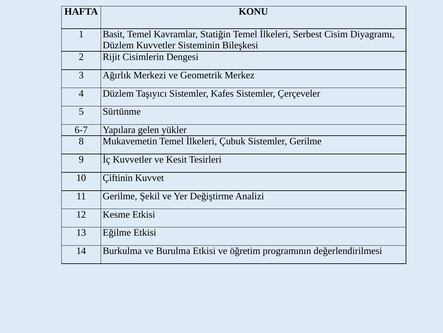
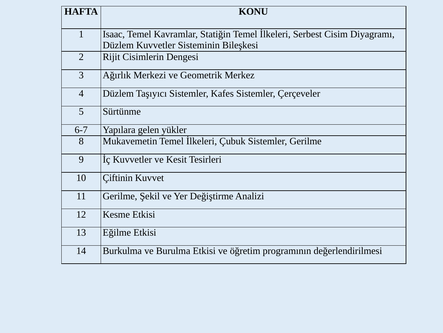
Basit: Basit -> Isaac (114, 34)
